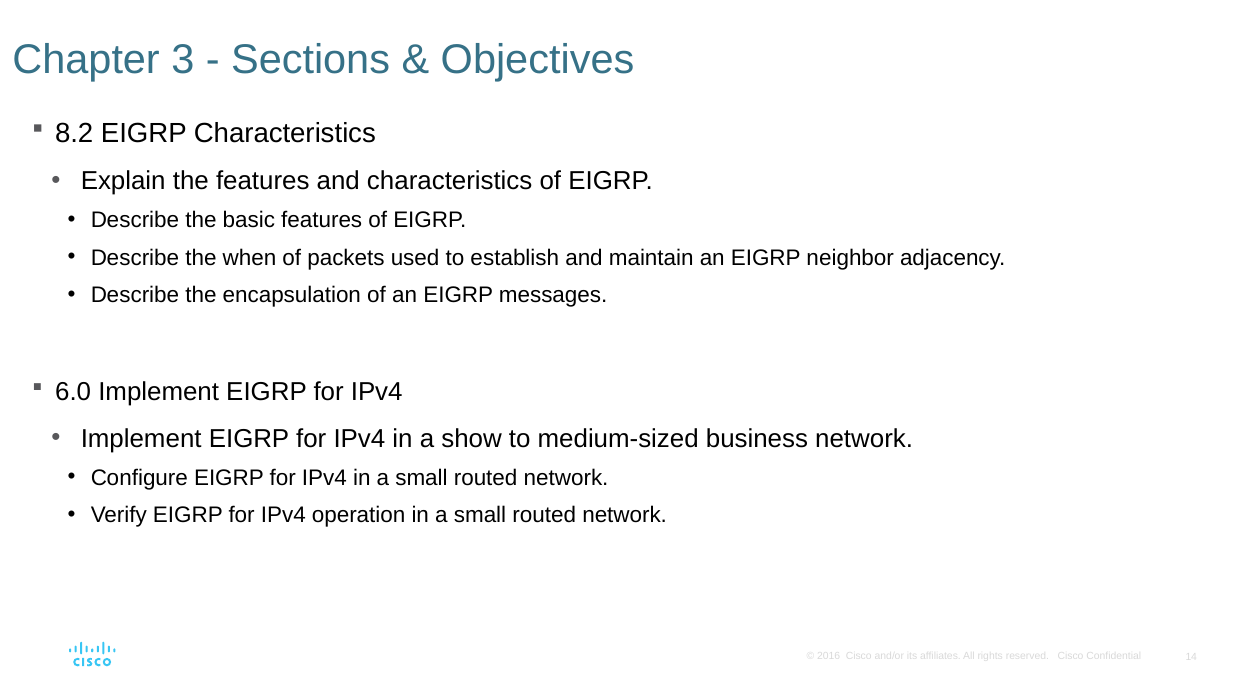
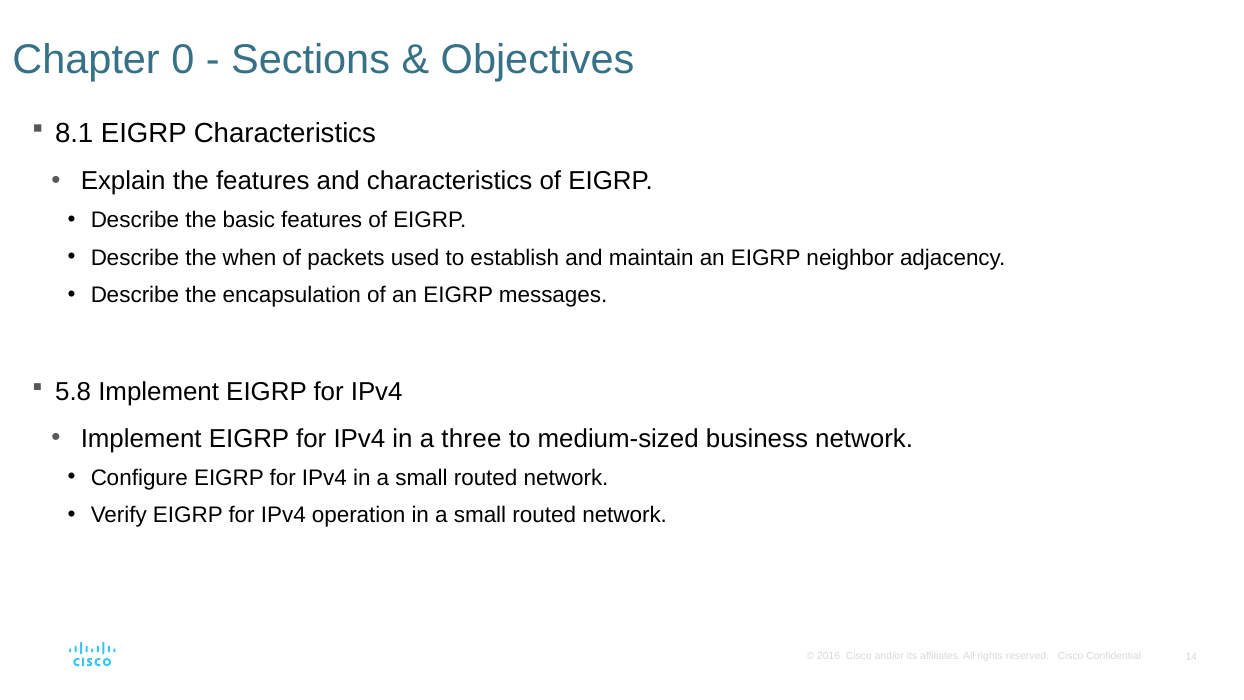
3: 3 -> 0 (183, 60)
8.2: 8.2 -> 8.1 (74, 133)
6.0: 6.0 -> 5.8 (73, 392)
show: show -> three (471, 438)
